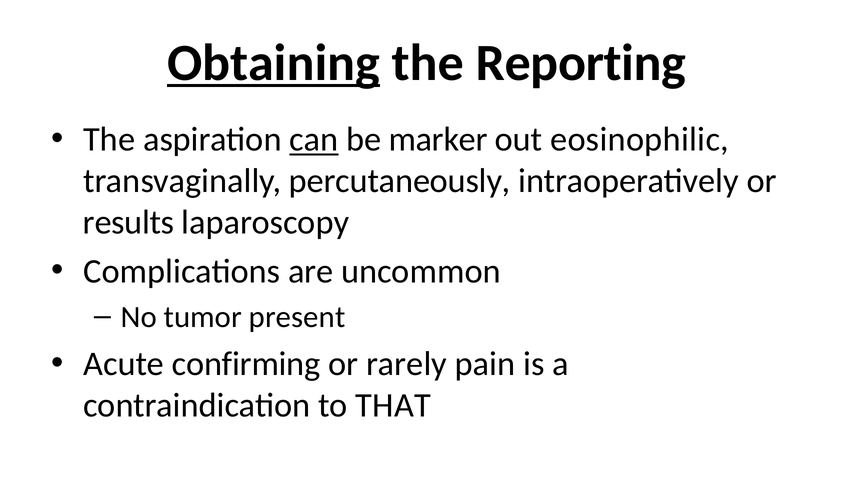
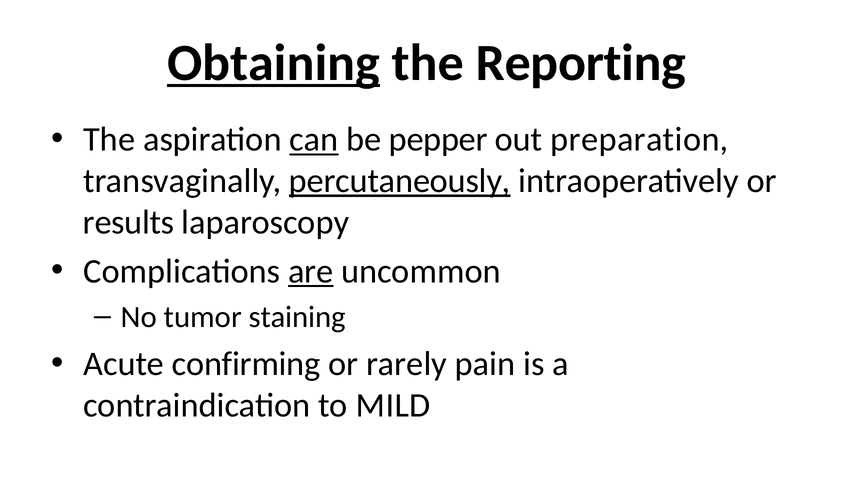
marker: marker -> pepper (438, 139)
eosinophilic: eosinophilic -> preparation (639, 139)
percutaneously underline: none -> present (400, 181)
are underline: none -> present (311, 271)
present: present -> staining (297, 316)
THAT: THAT -> MILD (393, 405)
